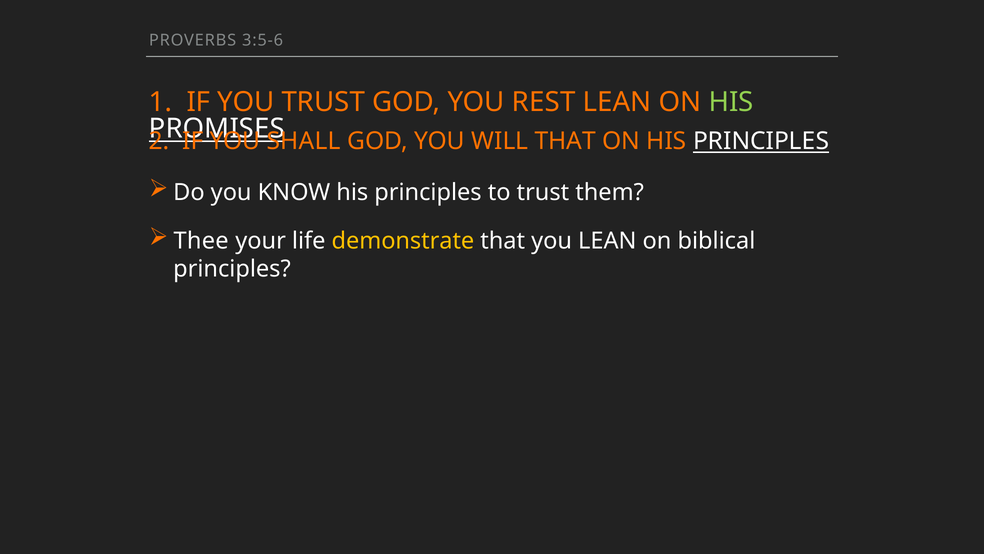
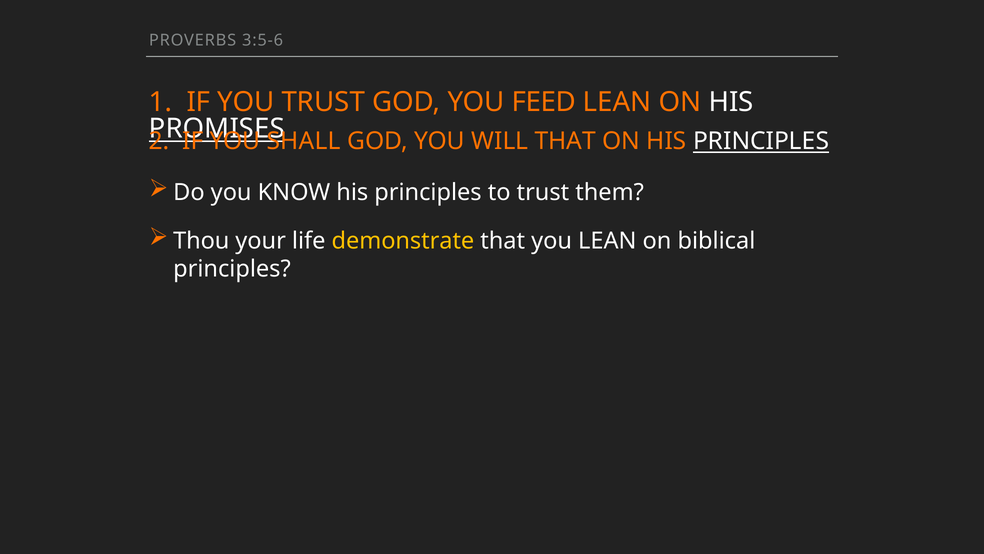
REST: REST -> FEED (544, 102)
HIS colour: light green -> white (731, 102)
Thee: Thee -> Thou (201, 241)
